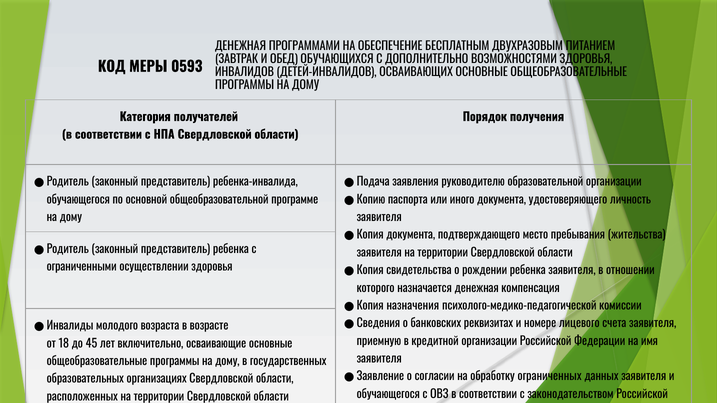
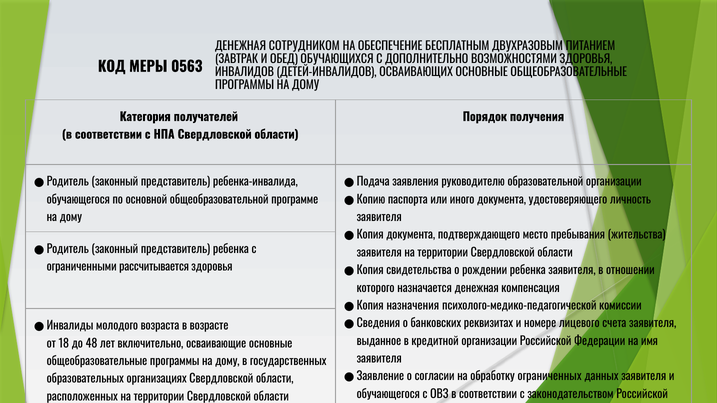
ПРОГРАММАМИ: ПРОГРАММАМИ -> СОТРУДНИКОМ (304, 47)
0593: 0593 -> 0563 (187, 67)
осуществлении: осуществлении -> рассчитывается (154, 267)
приемную: приемную -> выданное (379, 341)
45: 45 -> 48 (92, 344)
